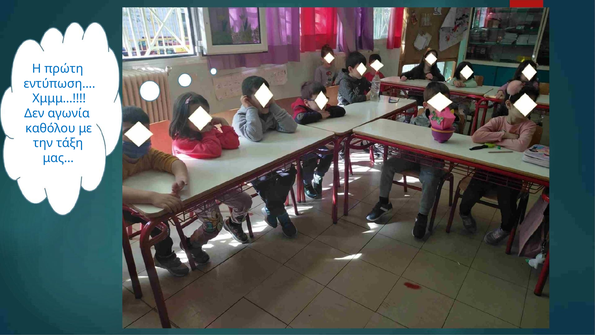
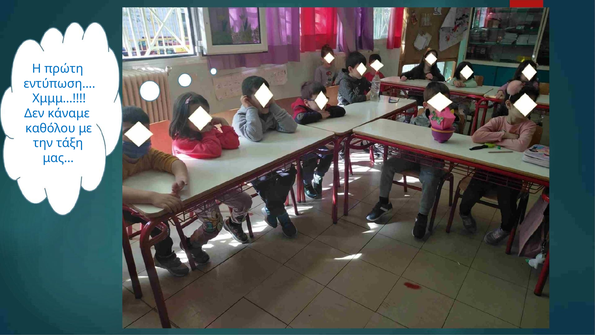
αγωνία: αγωνία -> κάναμε (69, 113)
